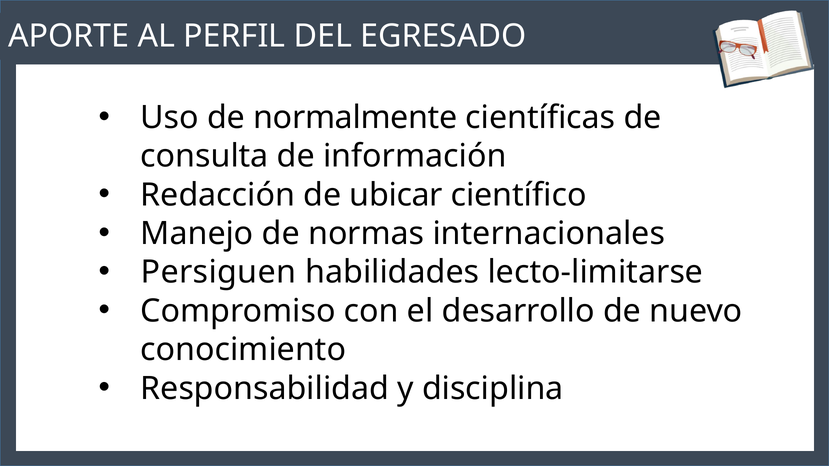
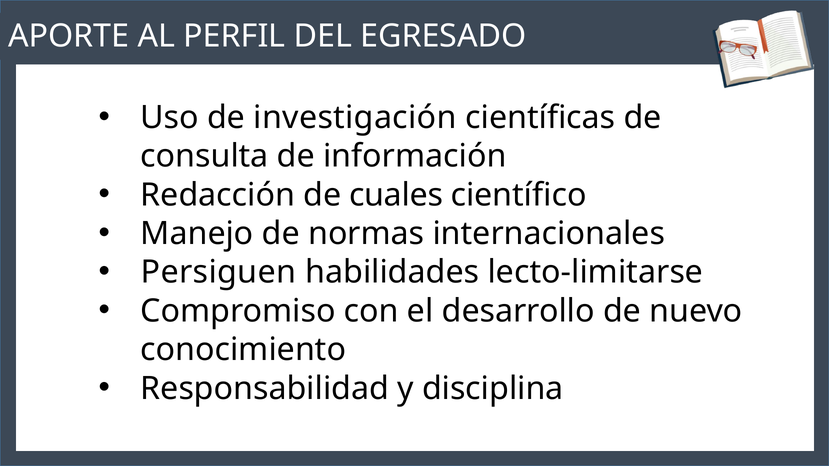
normalmente: normalmente -> investigación (355, 118)
ubicar: ubicar -> cuales (396, 195)
